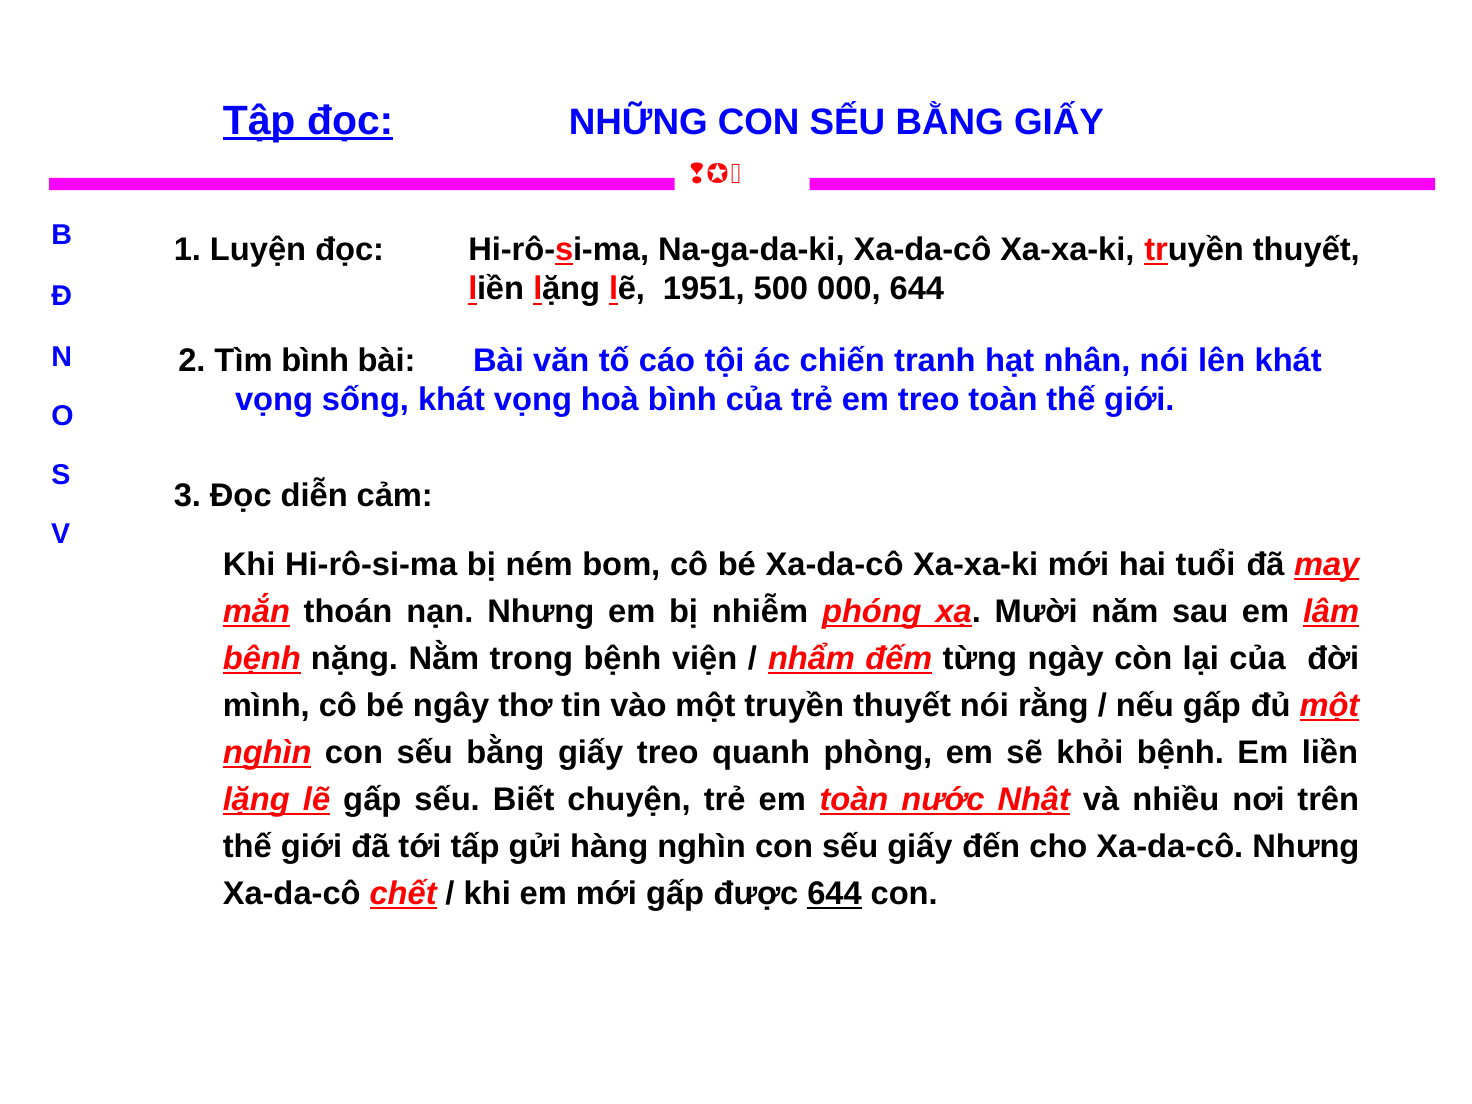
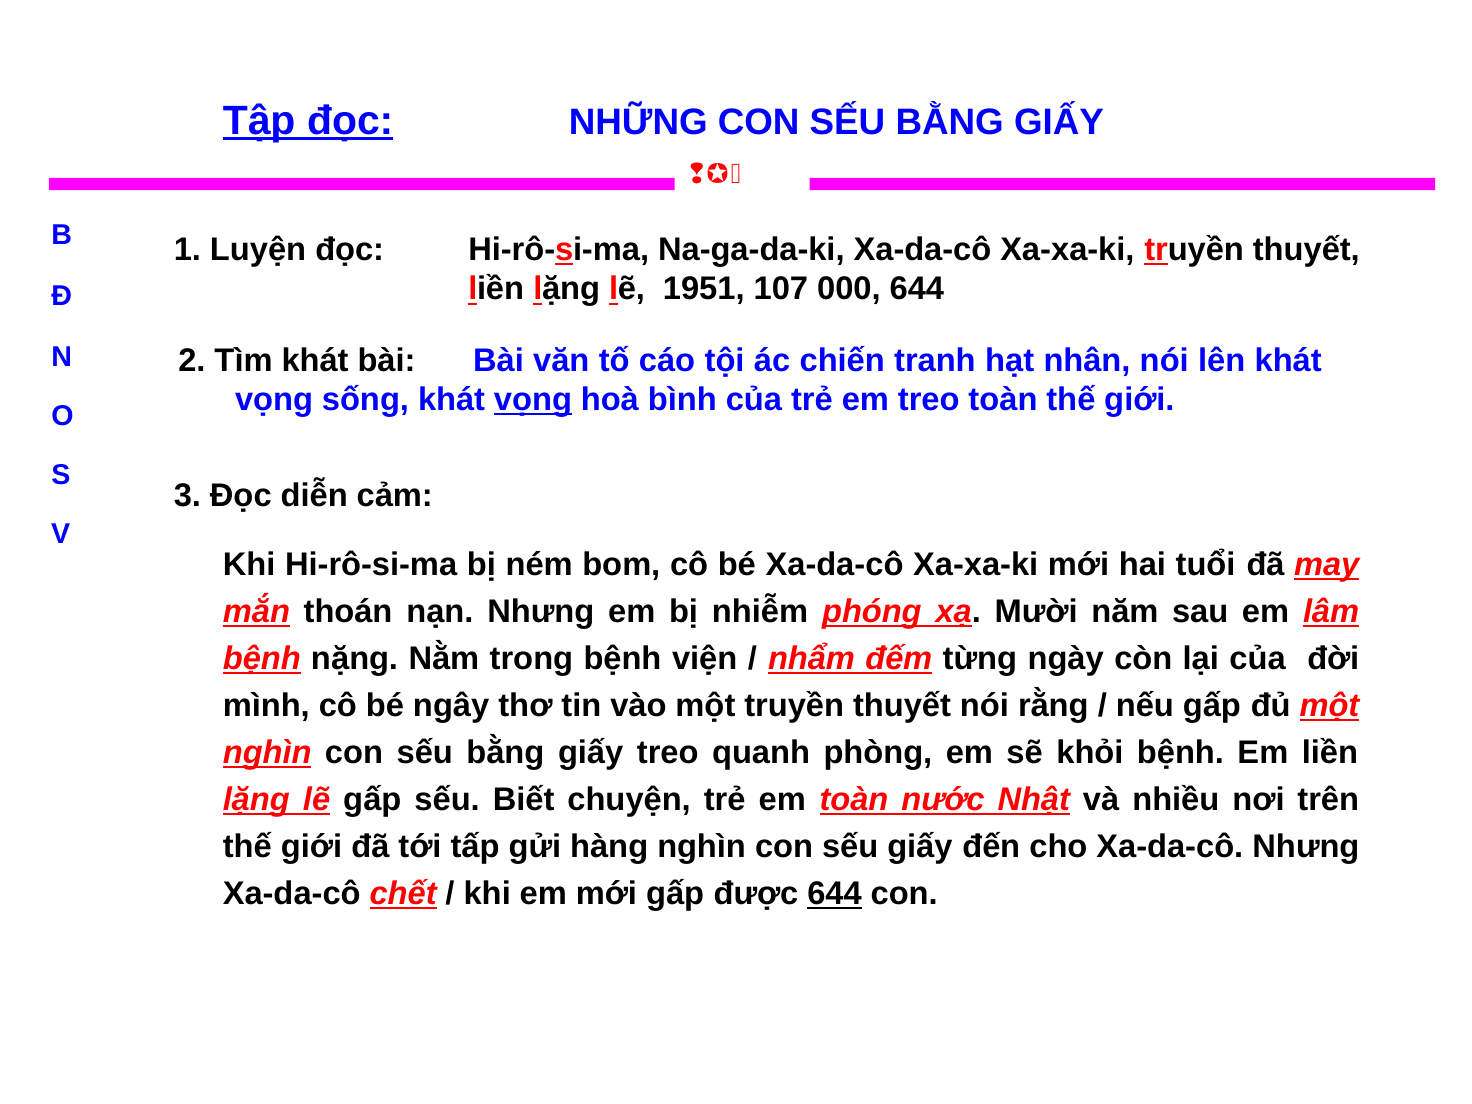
500: 500 -> 107 (781, 289)
Tìm bình: bình -> khát (315, 360)
vọng underline: none -> present (533, 400)
